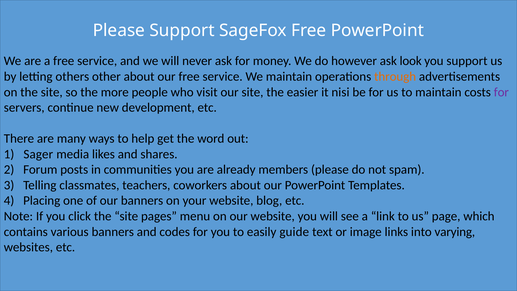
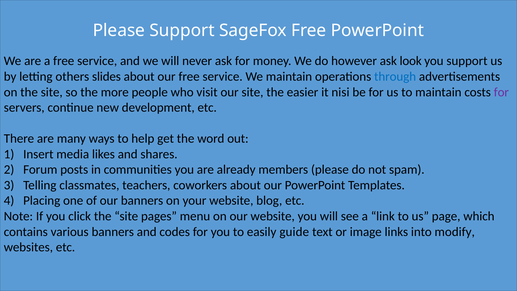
other: other -> slides (106, 77)
through colour: orange -> blue (395, 77)
Sager: Sager -> Insert (38, 154)
varying: varying -> modify (455, 232)
